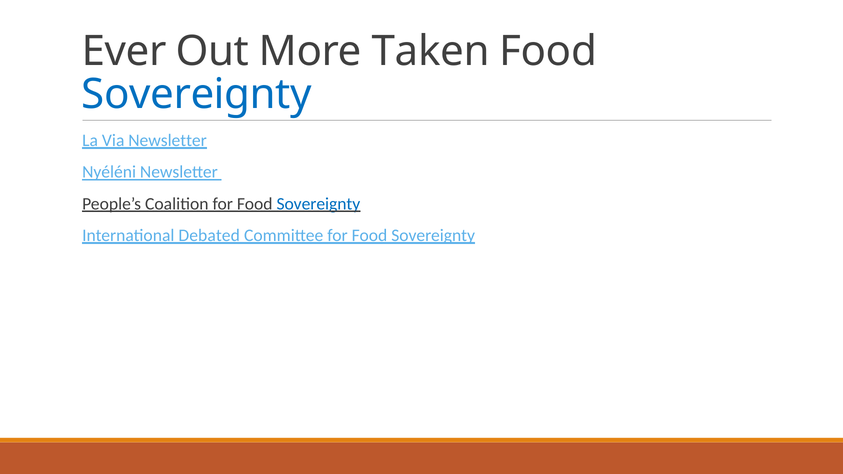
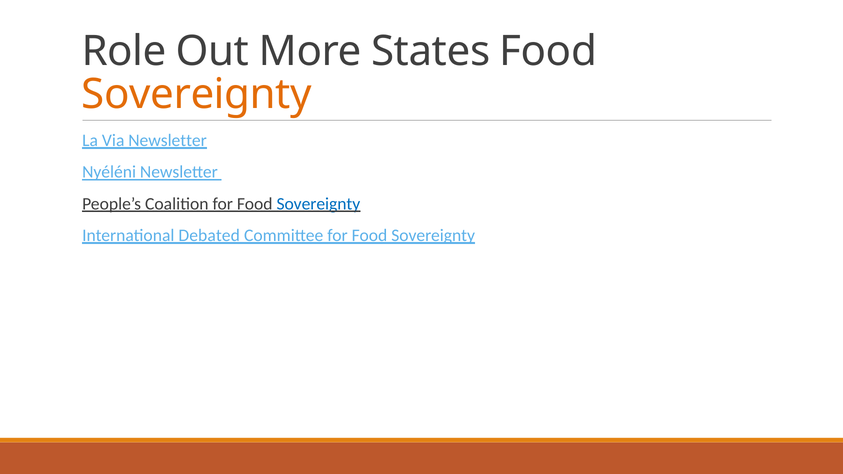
Ever: Ever -> Role (124, 51)
Taken: Taken -> States (431, 51)
Sovereignty colour: blue -> orange (197, 94)
